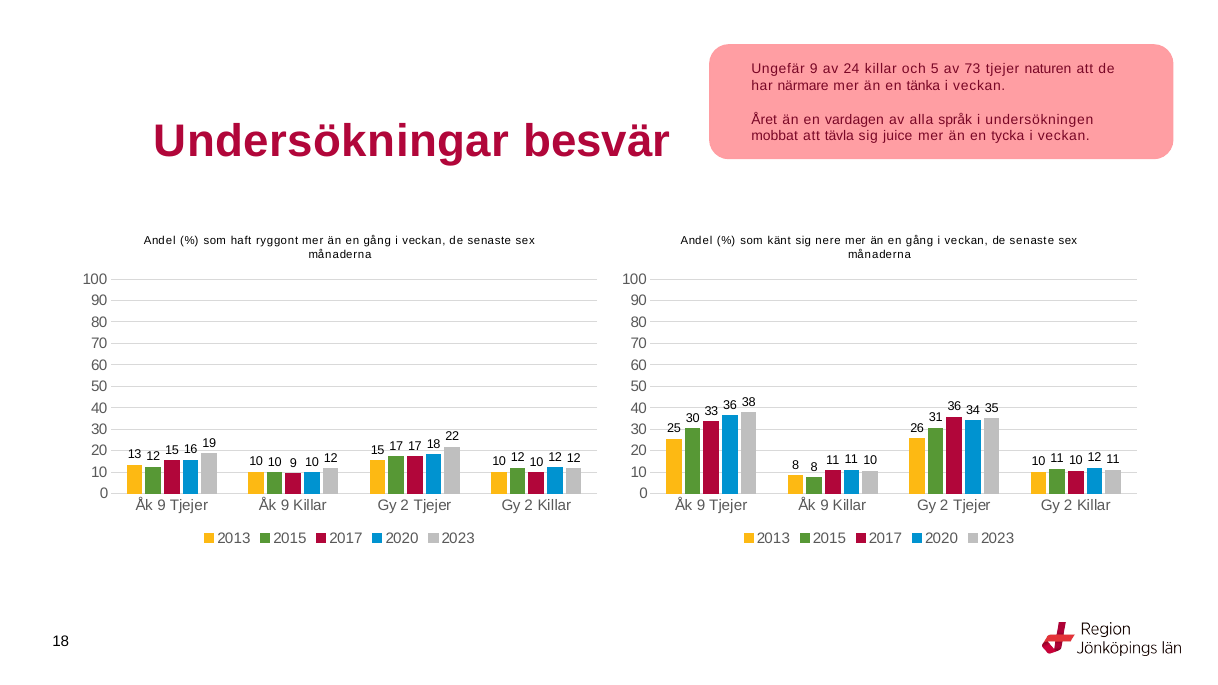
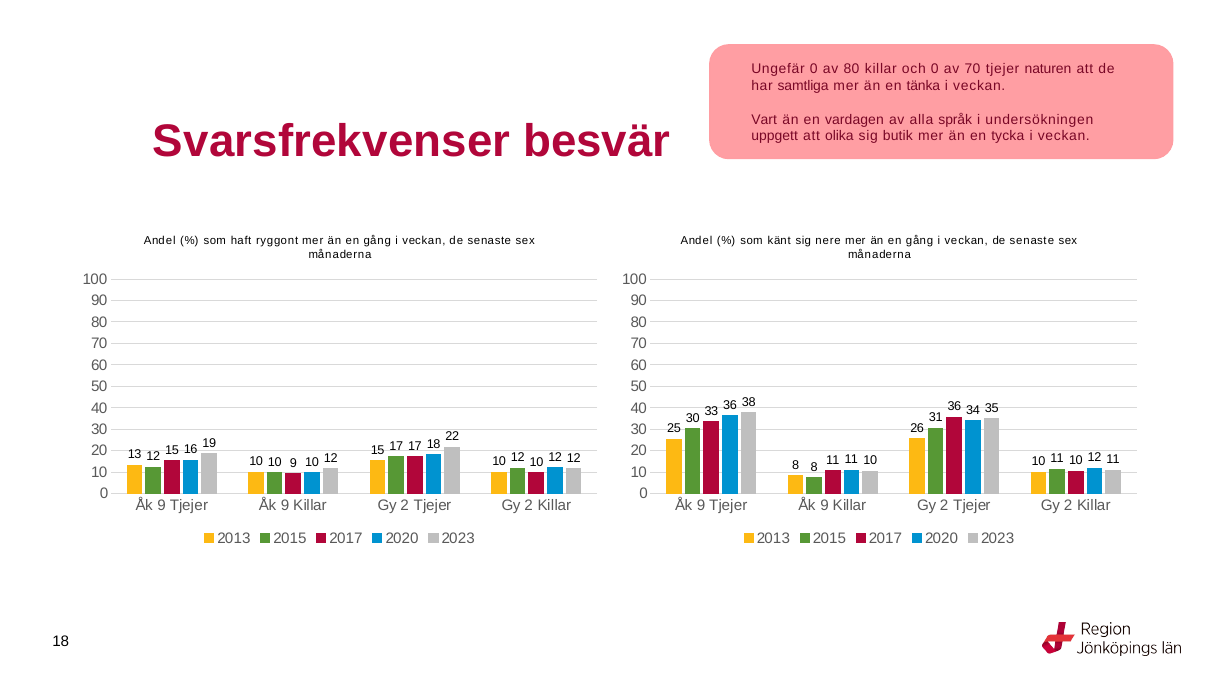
Ungefär 9: 9 -> 0 (814, 69)
av 24: 24 -> 80 (852, 69)
och 5: 5 -> 0 (935, 69)
av 73: 73 -> 70 (973, 69)
närmare: närmare -> samtliga (803, 86)
Året: Året -> Vart (764, 119)
Undersökningar: Undersökningar -> Svarsfrekvenser (332, 142)
mobbat: mobbat -> uppgett (775, 136)
tävla: tävla -> olika (839, 136)
juice: juice -> butik (898, 136)
